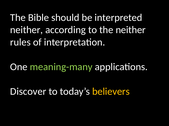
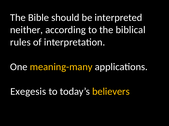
the neither: neither -> biblical (131, 30)
meaning-many colour: light green -> yellow (61, 67)
Discover: Discover -> Exegesis (28, 92)
